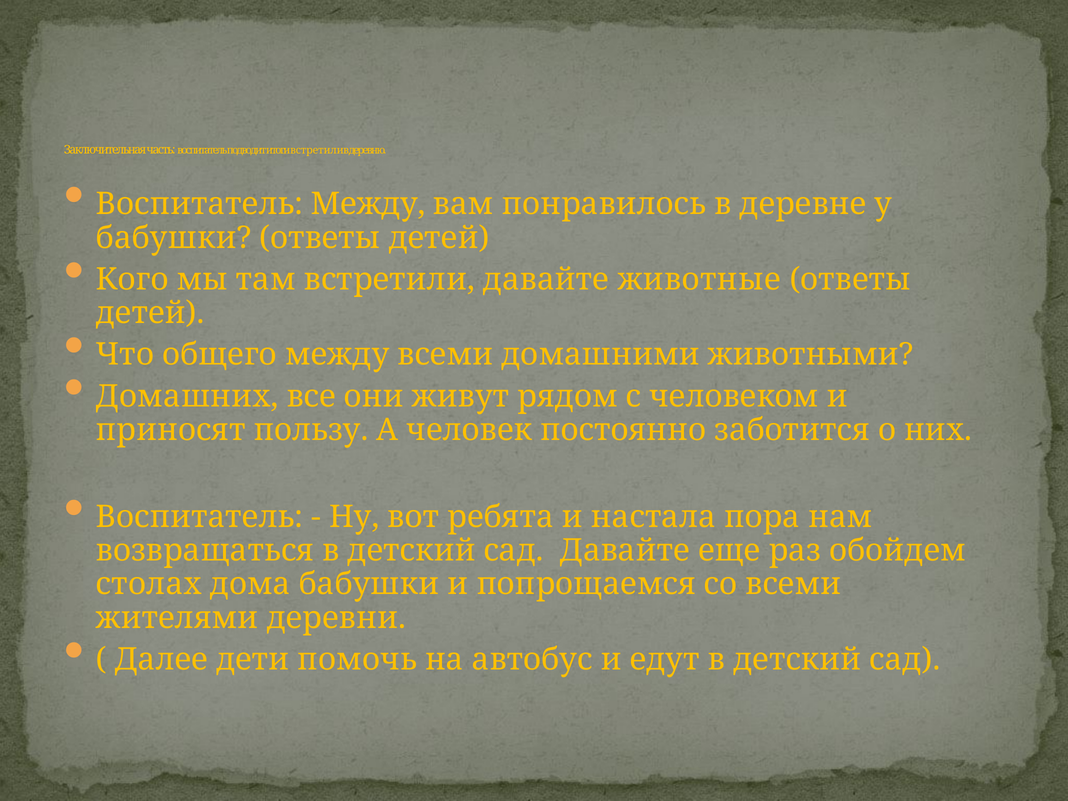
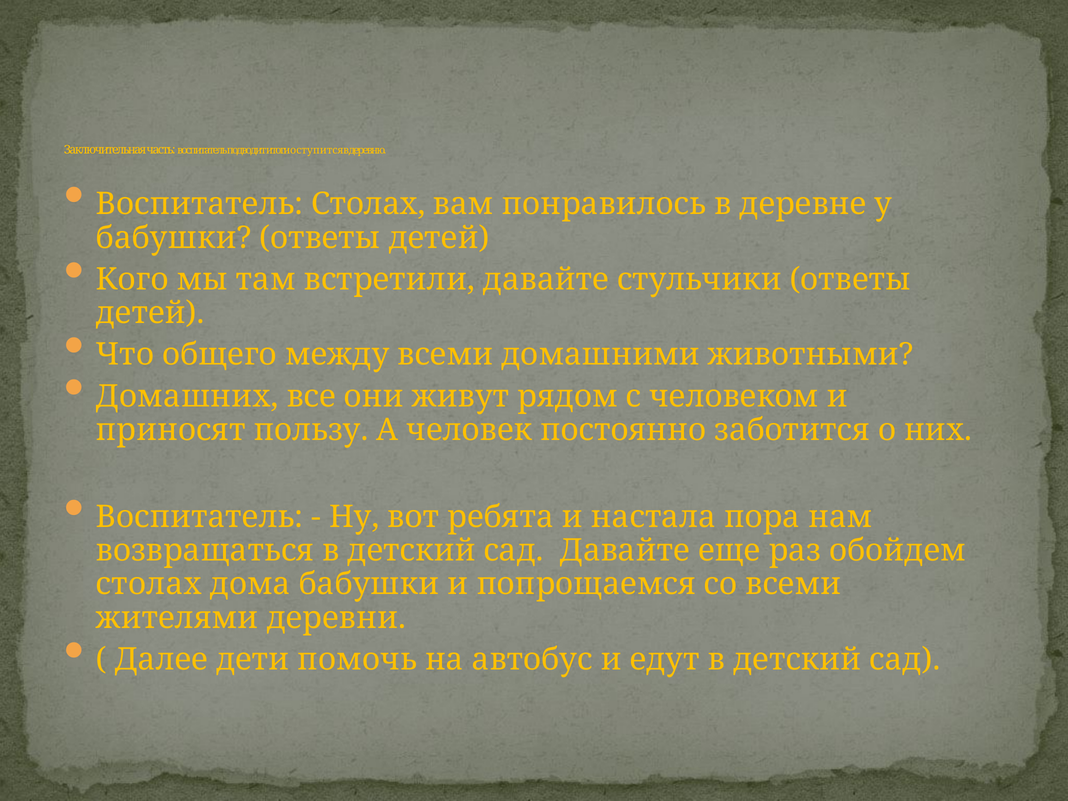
итоги встретили: встретили -> оступится (317, 151)
Воспитатель Между: Между -> Столах (368, 204)
животные: животные -> стульчики (699, 279)
